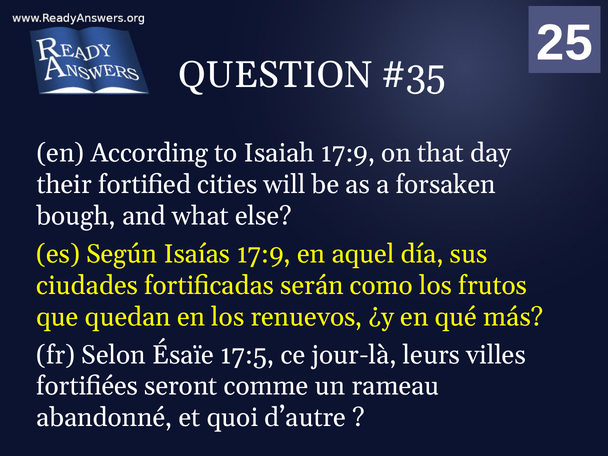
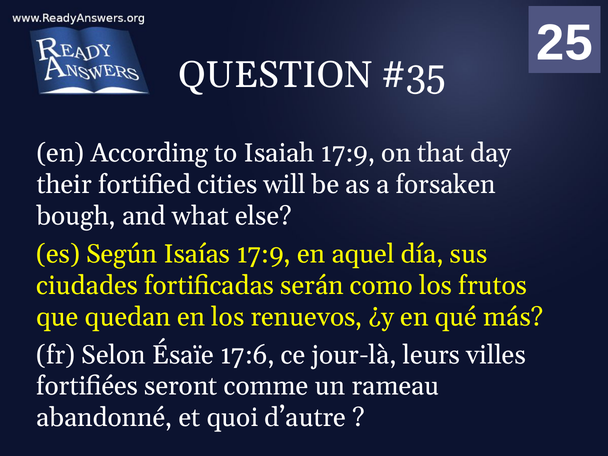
17:5: 17:5 -> 17:6 (247, 355)
